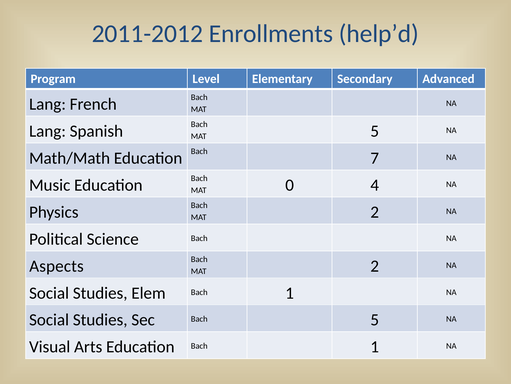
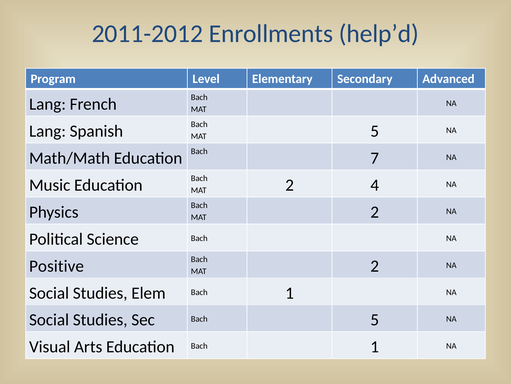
0: 0 -> 2 (290, 185)
Aspects: Aspects -> Positive (57, 266)
